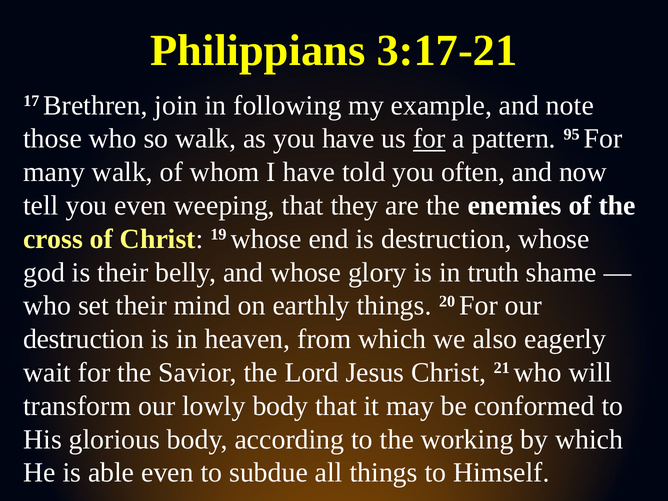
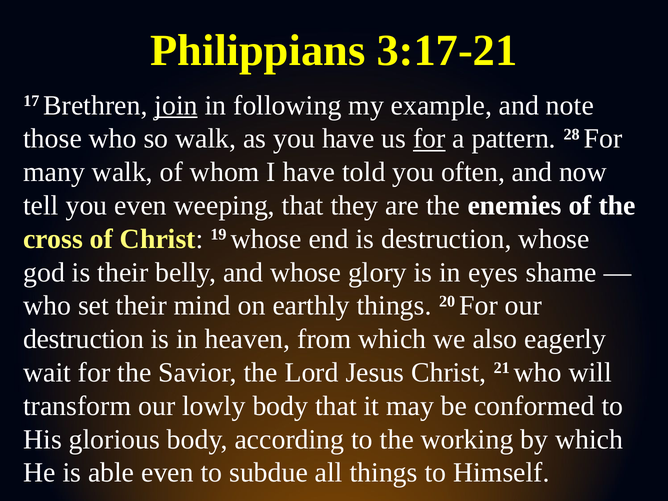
join underline: none -> present (176, 105)
95: 95 -> 28 (572, 134)
truth: truth -> eyes (493, 272)
